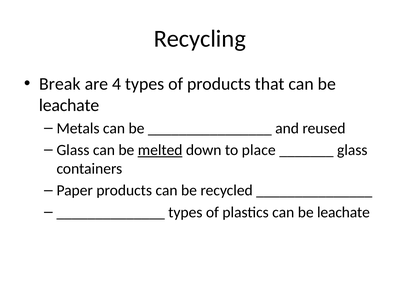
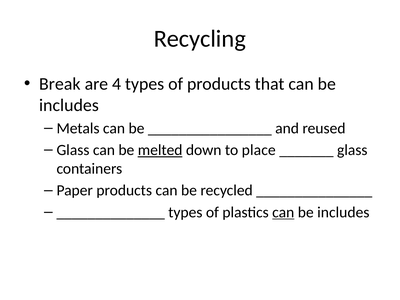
leachate: leachate -> includes (69, 105)
can underline: none -> present (283, 212)
leachate: leachate -> includes (343, 212)
